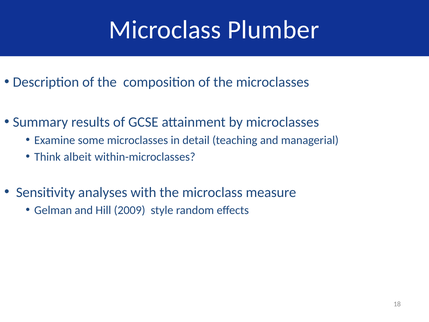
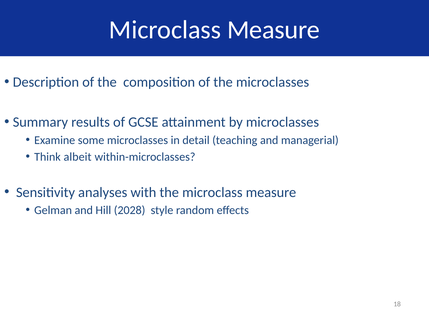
Plumber: Plumber -> Measure (274, 30)
2009: 2009 -> 2028 (130, 210)
